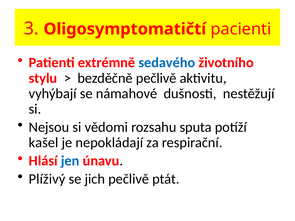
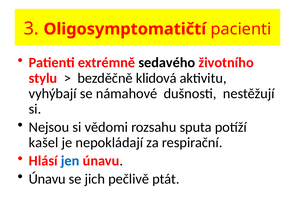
sedavého colour: blue -> black (167, 63)
bezděčně pečlivě: pečlivě -> klidová (156, 78)
Plíživý: Plíživý -> Únavu (47, 179)
